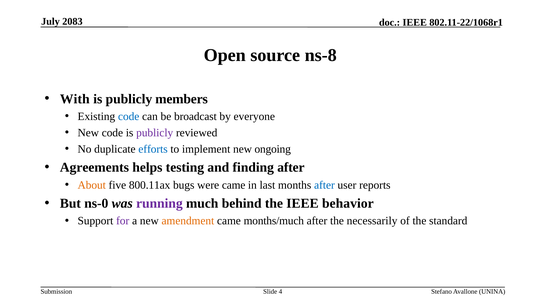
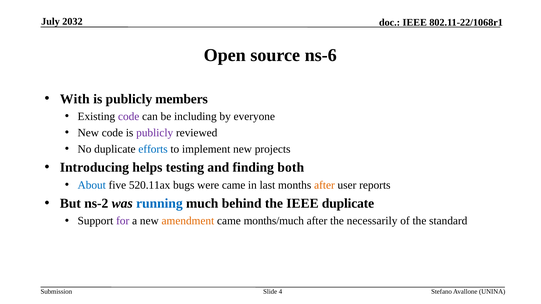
2083: 2083 -> 2032 (72, 22)
ns-8: ns-8 -> ns-6 (321, 55)
code colour: blue -> purple (129, 117)
broadcast: broadcast -> including (195, 117)
ongoing: ongoing -> projects (273, 149)
Agreements: Agreements -> Introducing (94, 168)
finding after: after -> both (291, 168)
About colour: orange -> blue (92, 185)
800.11ax: 800.11ax -> 520.11ax (150, 185)
after colour: blue -> orange (324, 185)
ns-0: ns-0 -> ns-2 (96, 204)
running colour: purple -> blue (159, 204)
IEEE behavior: behavior -> duplicate (348, 204)
